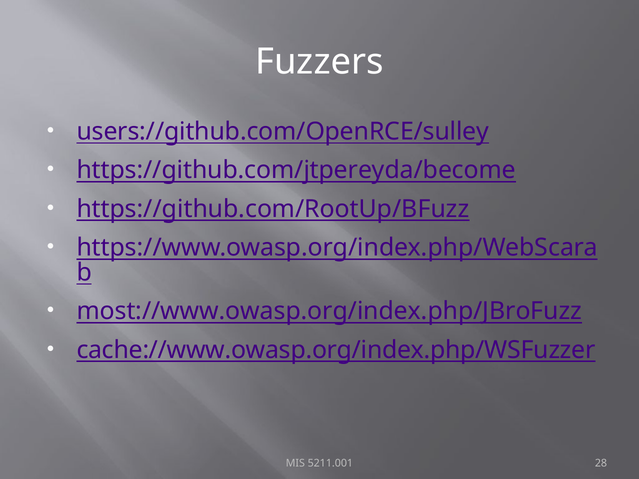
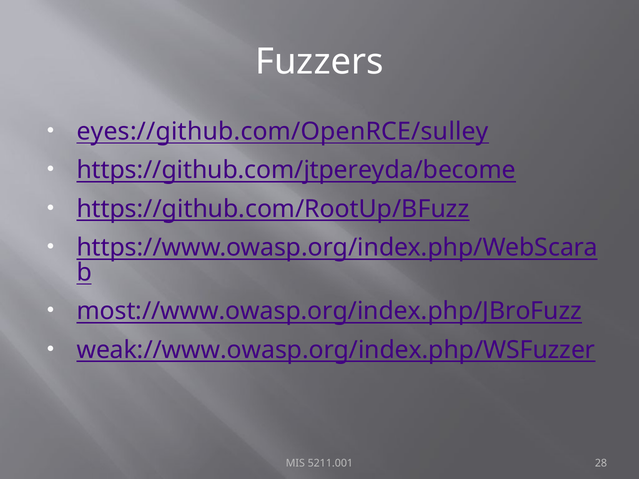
users://github.com/OpenRCE/sulley: users://github.com/OpenRCE/sulley -> eyes://github.com/OpenRCE/sulley (283, 132)
cache://www.owasp.org/index.php/WSFuzzer: cache://www.owasp.org/index.php/WSFuzzer -> weak://www.owasp.org/index.php/WSFuzzer (336, 350)
